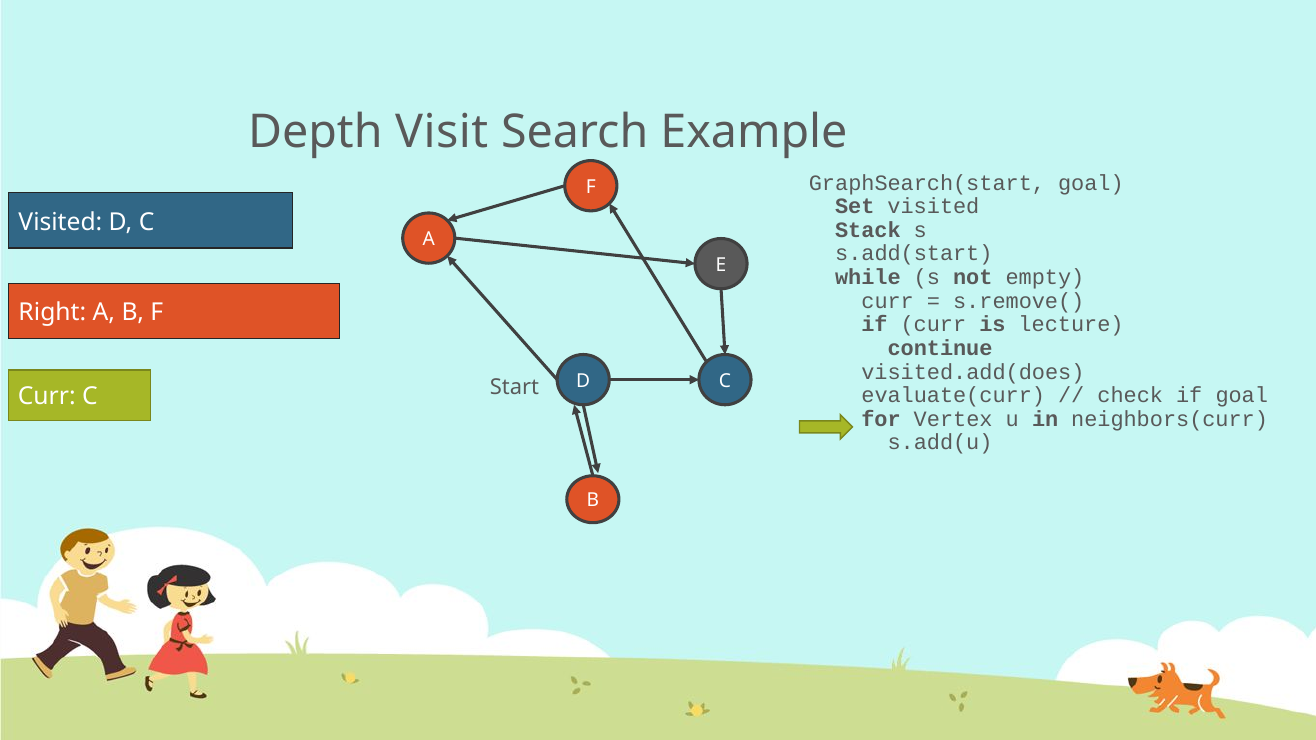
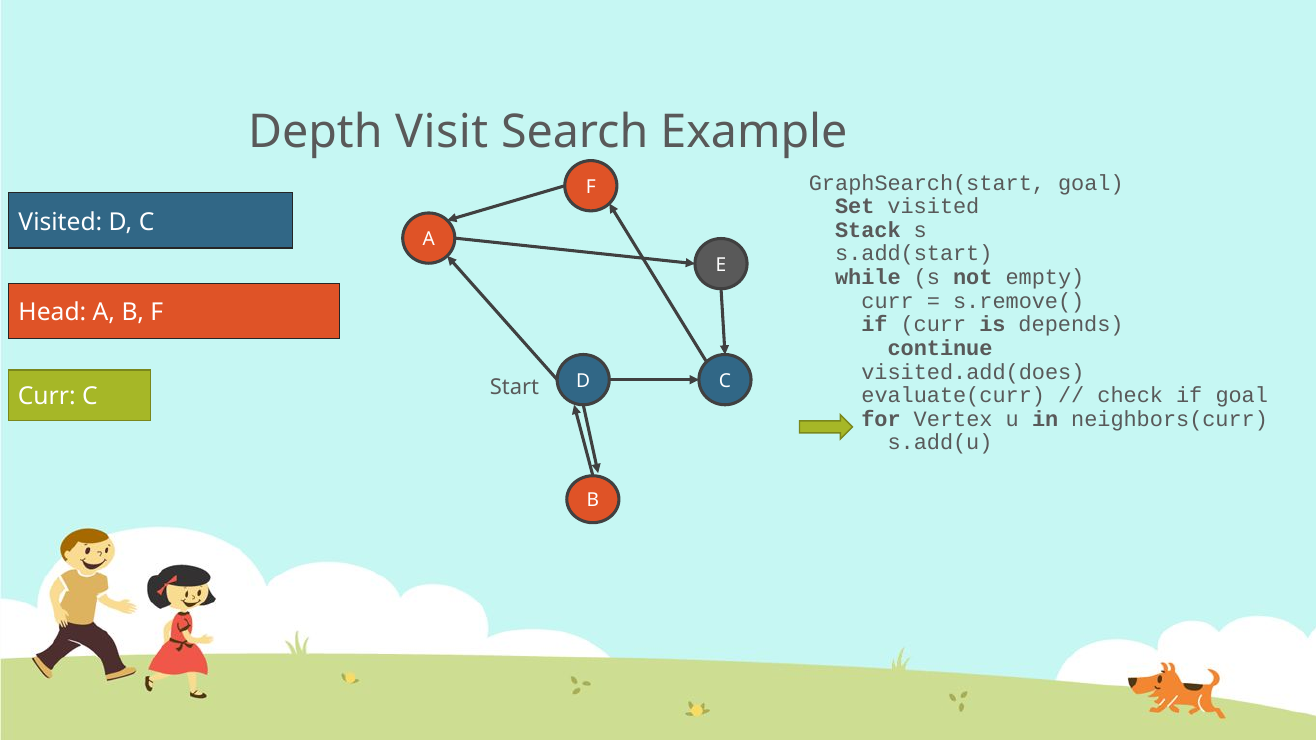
Right: Right -> Head (52, 313)
lecture: lecture -> depends (1071, 325)
